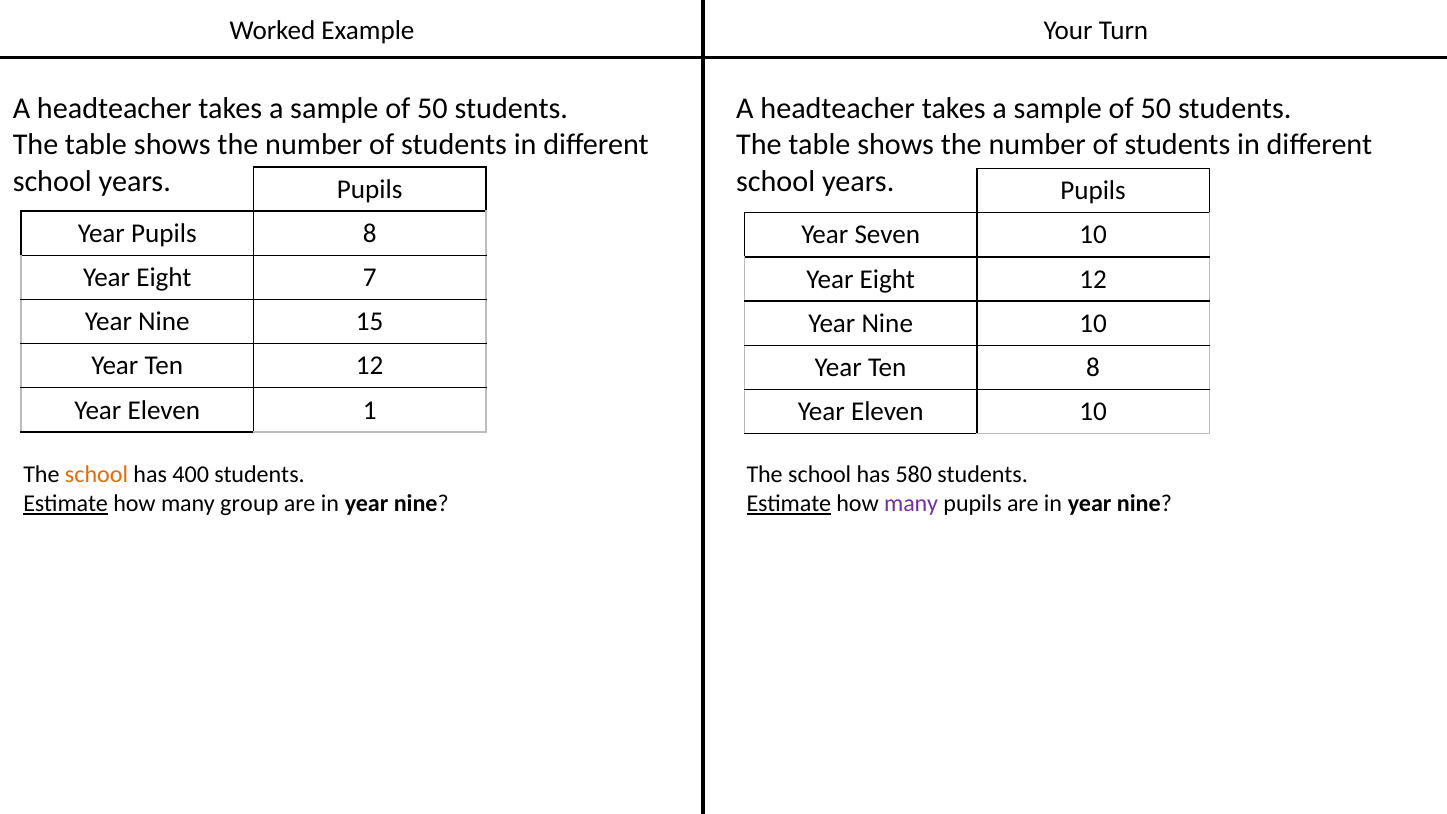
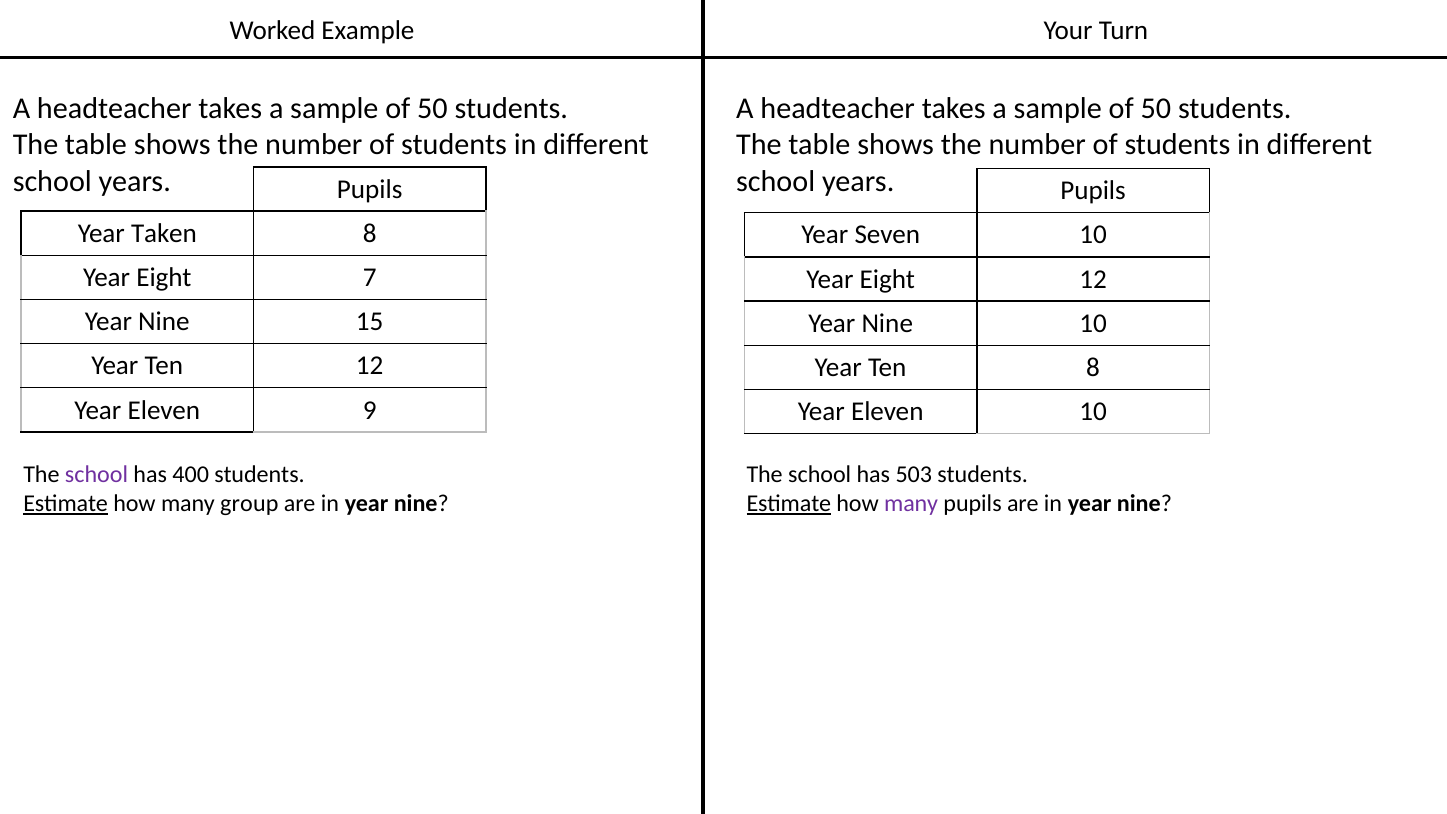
Year Pupils: Pupils -> Taken (164, 233)
1: 1 -> 9 (370, 410)
school colour: orange -> purple (97, 475)
580: 580 -> 503 (914, 475)
